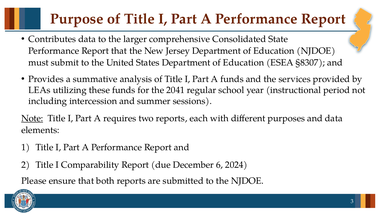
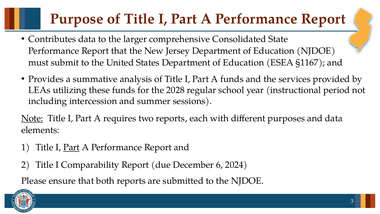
§8307: §8307 -> §1167 (310, 63)
2041: 2041 -> 2028 (176, 90)
Part underline: none -> present (72, 147)
